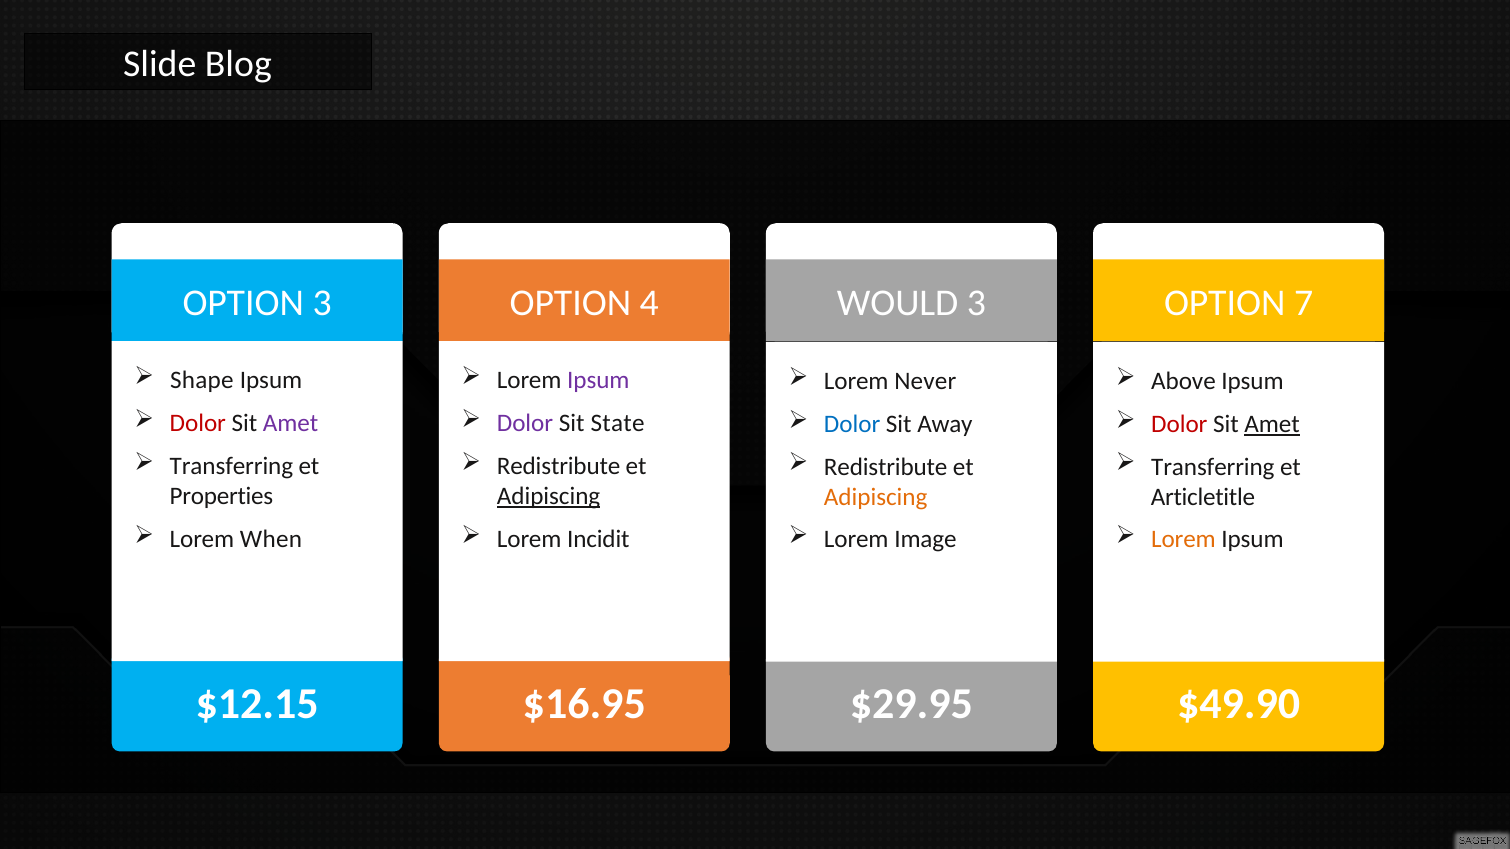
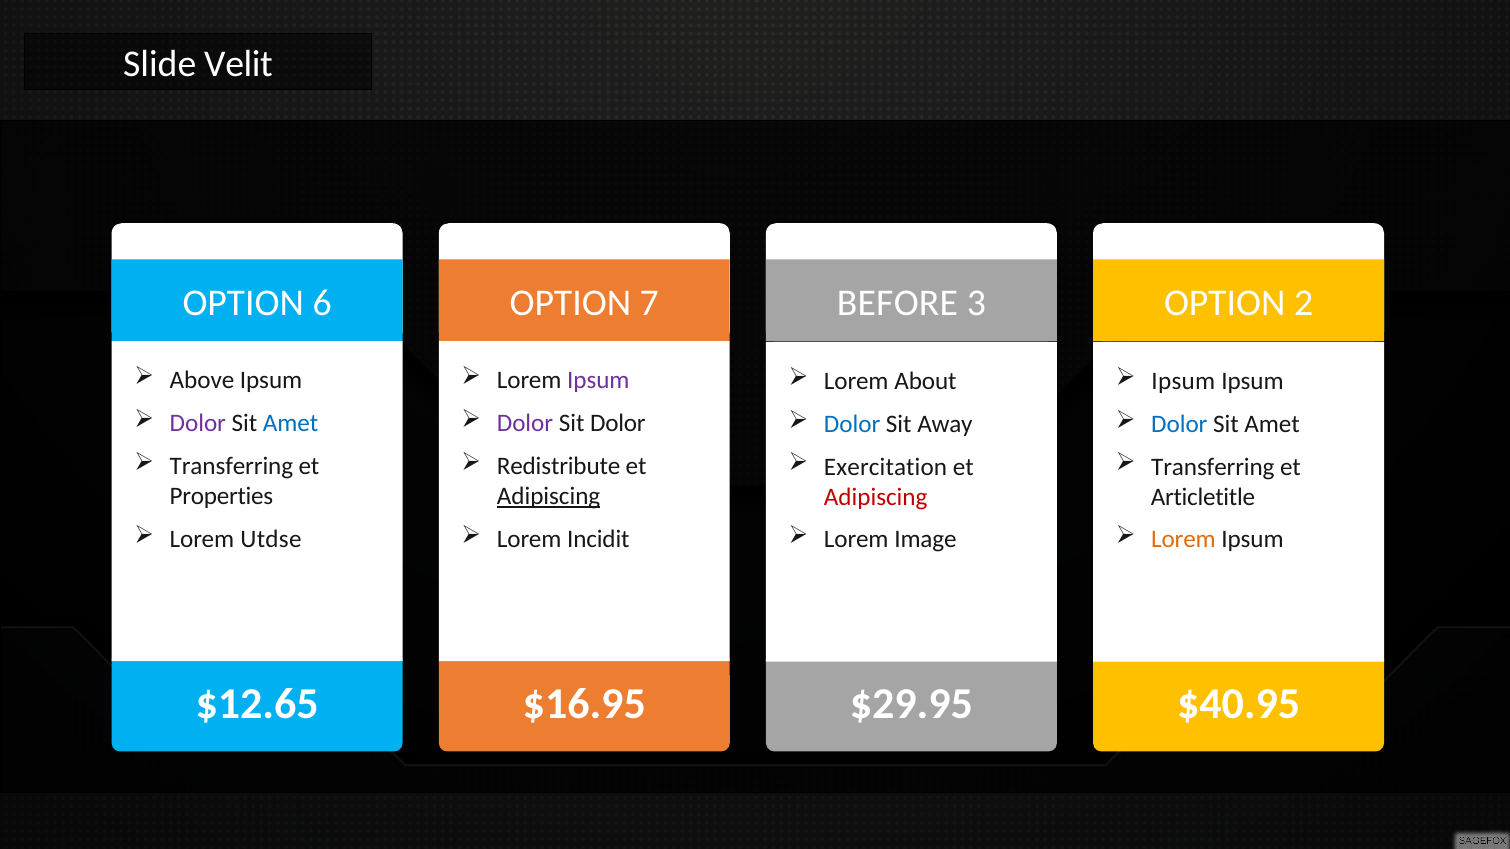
Blog: Blog -> Velit (239, 64)
OPTION 3: 3 -> 6 (322, 303)
4: 4 -> 7 (649, 303)
WOULD: WOULD -> BEFORE (897, 303)
7: 7 -> 2 (1304, 303)
Shape: Shape -> Above (202, 381)
Never: Never -> About (925, 381)
Above: Above -> Ipsum (1183, 381)
Dolor colour: red -> purple (198, 424)
Amet colour: purple -> blue (291, 424)
Sit State: State -> Dolor (618, 424)
Dolor colour: red -> blue (1179, 424)
Amet underline: present -> none (1272, 424)
Redistribute: Redistribute -> Exercitation (886, 467)
Adipiscing colour: orange -> red (876, 497)
When: When -> Utdse (271, 539)
$12.15: $12.15 -> $12.65 (257, 705)
$49.90: $49.90 -> $40.95 (1239, 705)
